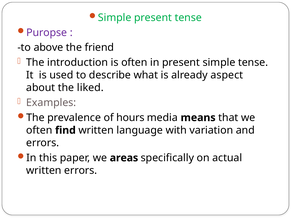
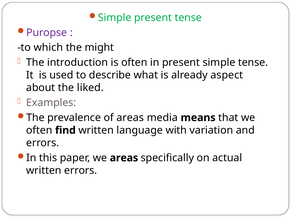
above: above -> which (48, 48)
friend: friend -> might (99, 48)
of hours: hours -> areas (130, 118)
